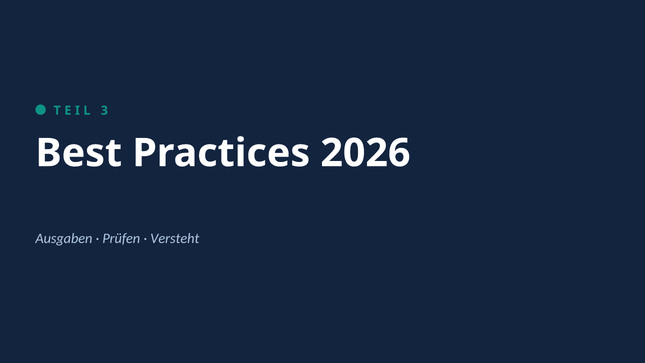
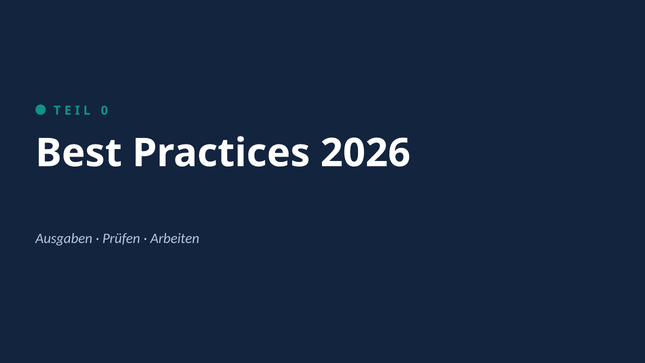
3: 3 -> 0 (104, 110)
Versteht: Versteht -> Arbeiten (175, 239)
